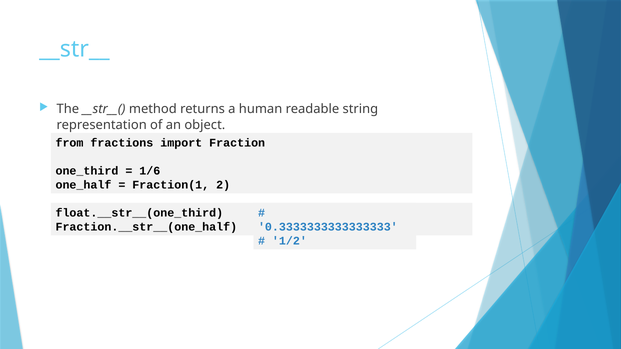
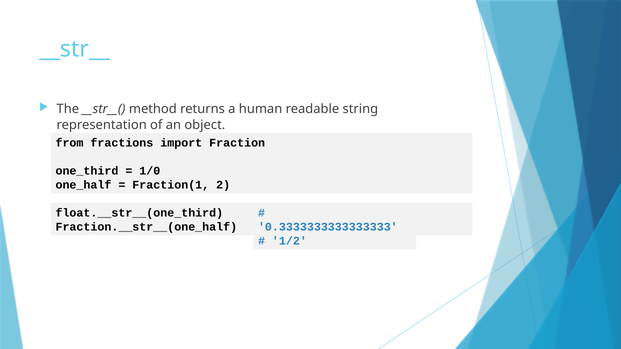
1/6: 1/6 -> 1/0 (150, 171)
